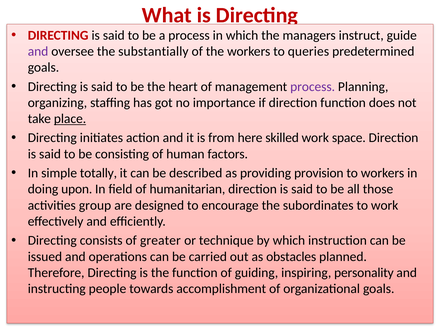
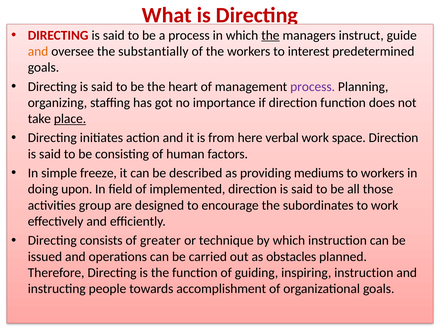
the underline: none -> present (270, 35)
and colour: purple -> orange (38, 51)
queries: queries -> interest (309, 51)
skilled: skilled -> verbal (282, 138)
totally: totally -> freeze (98, 173)
provision: provision -> mediums (319, 173)
humanitarian: humanitarian -> implemented (187, 189)
inspiring personality: personality -> instruction (364, 273)
